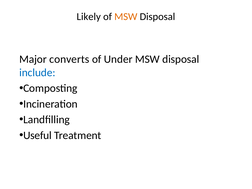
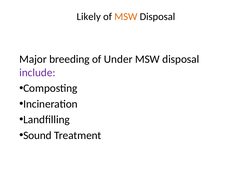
converts: converts -> breeding (69, 59)
include colour: blue -> purple (37, 73)
Useful: Useful -> Sound (37, 135)
